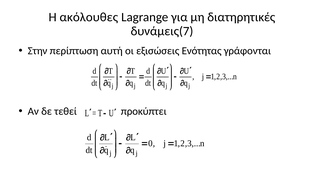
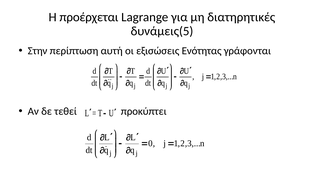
ακόλουθες: ακόλουθες -> προέρχεται (89, 17)
δυνάμεις(7: δυνάμεις(7 -> δυνάμεις(5 (162, 31)
